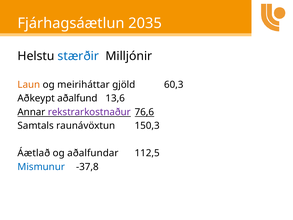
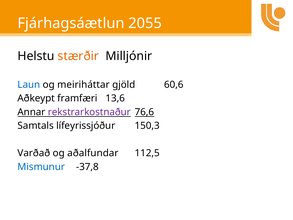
2035: 2035 -> 2055 (145, 23)
stærðir colour: blue -> orange (78, 56)
Laun colour: orange -> blue (29, 85)
60,3: 60,3 -> 60,6 (174, 85)
aðalfund: aðalfund -> framfæri (77, 98)
raunávöxtun: raunávöxtun -> lífeyrissjóður (86, 126)
Áætlað: Áætlað -> Varðað (34, 153)
